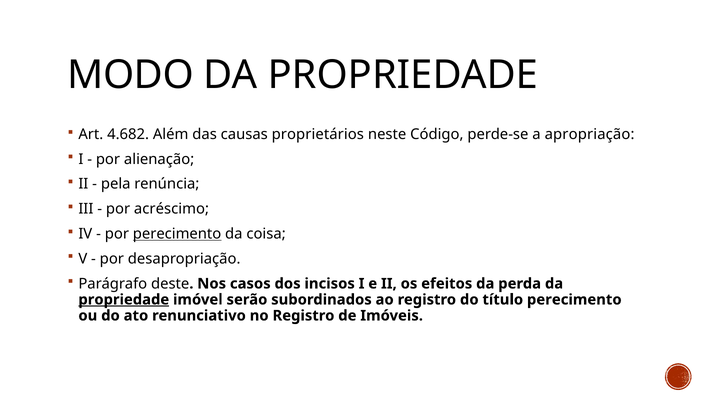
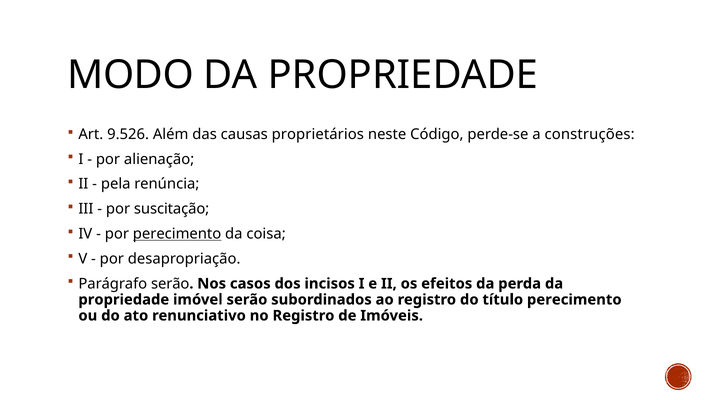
4.682: 4.682 -> 9.526 (128, 134)
apropriação: apropriação -> construções (590, 134)
acréscimo: acréscimo -> suscitação (172, 209)
Parágrafo deste: deste -> serão (170, 284)
propriedade underline: present -> none (124, 300)
